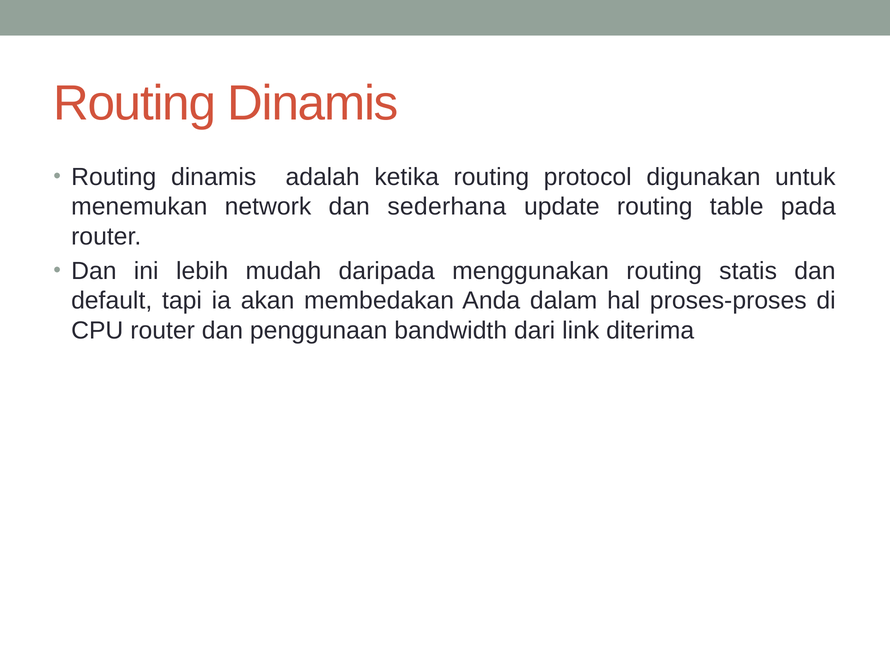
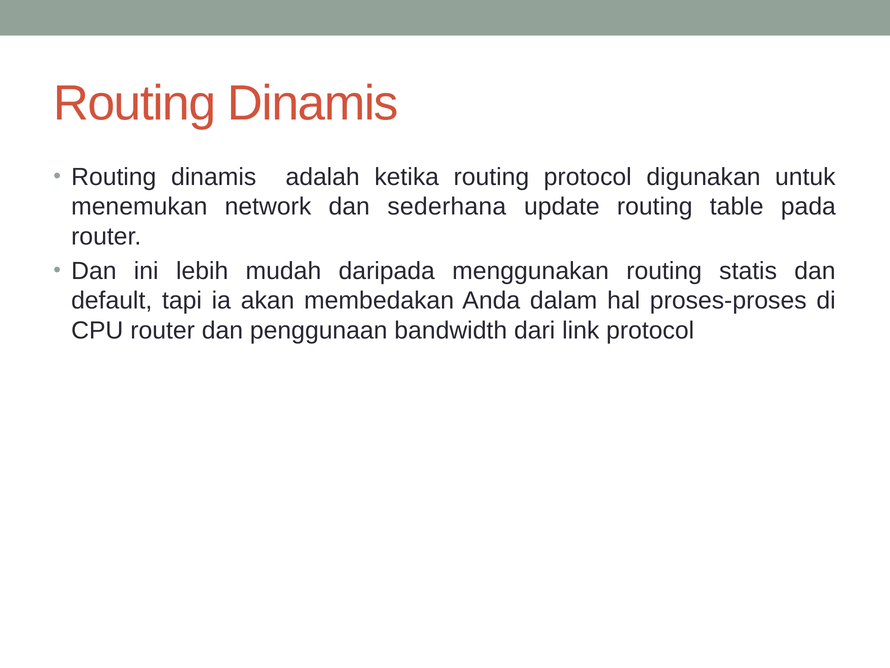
link diterima: diterima -> protocol (650, 330)
